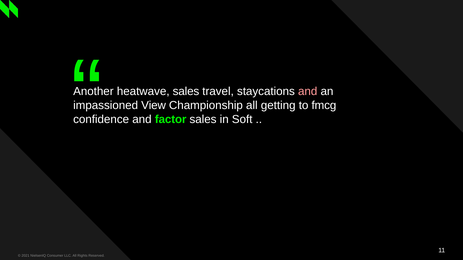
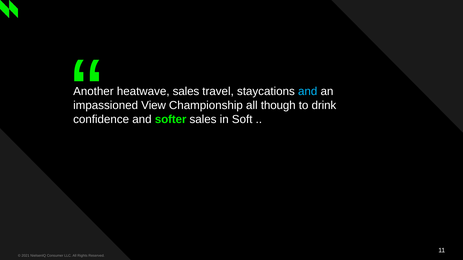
and colour: pink -> light blue (308, 92)
getting: getting -> though (278, 106)
fmcg: fmcg -> drink (324, 106)
factor: factor -> softer (171, 119)
